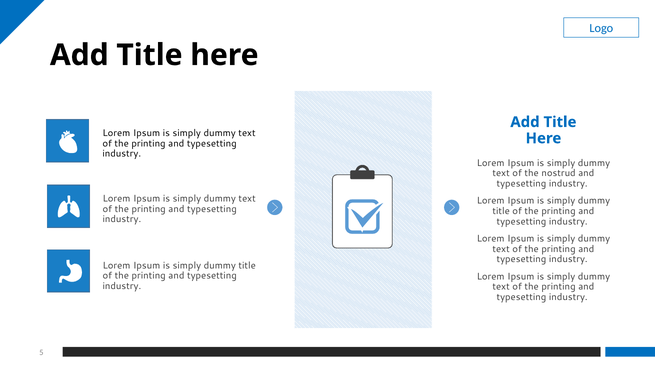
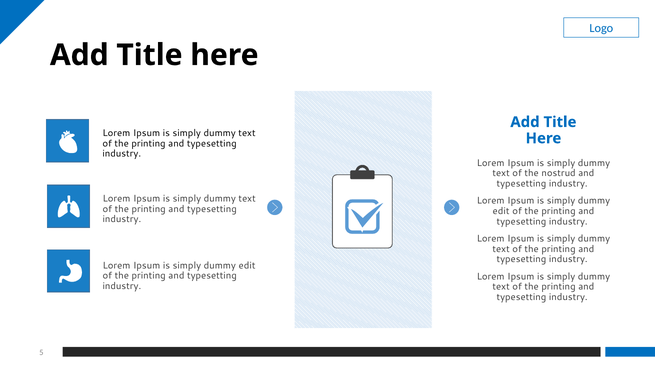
title: title -> edit (501, 211)
title: title -> edit (247, 265)
